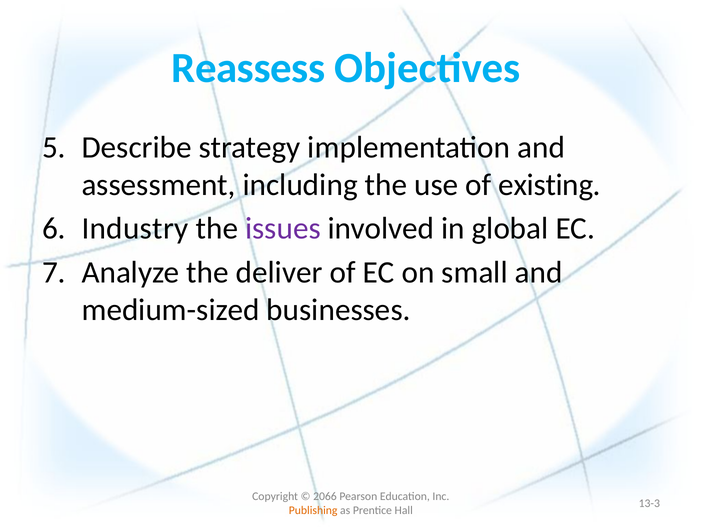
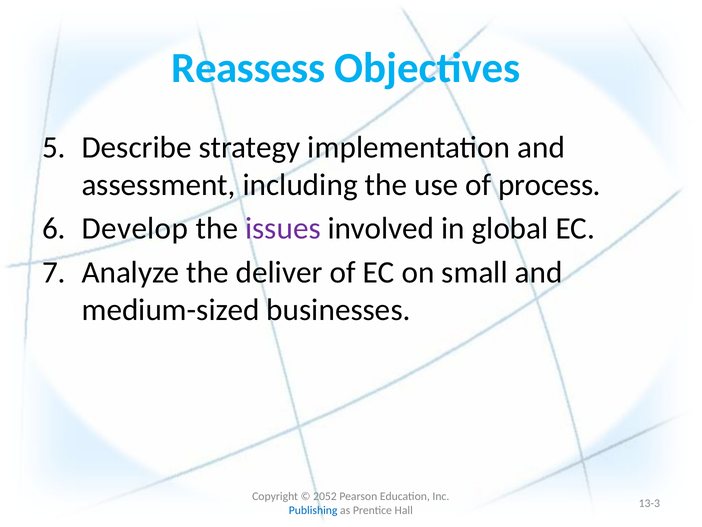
existing: existing -> process (550, 185)
Industry: Industry -> Develop (135, 228)
2066: 2066 -> 2052 (325, 496)
Publishing colour: orange -> blue (313, 510)
